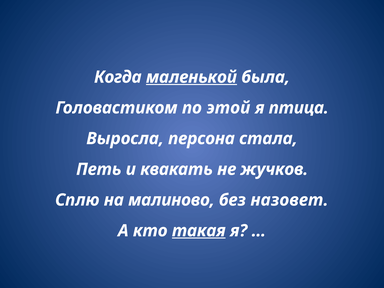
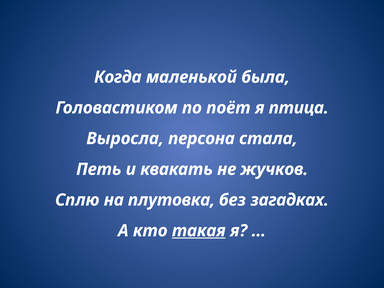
маленькой underline: present -> none (191, 77)
этой: этой -> поёт (228, 108)
малиново: малиново -> плутовка (171, 200)
назовет: назовет -> загадках (290, 200)
